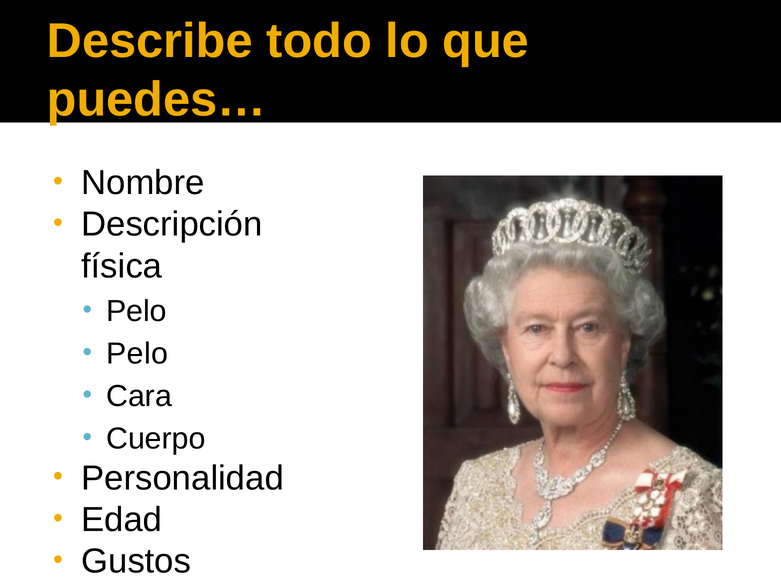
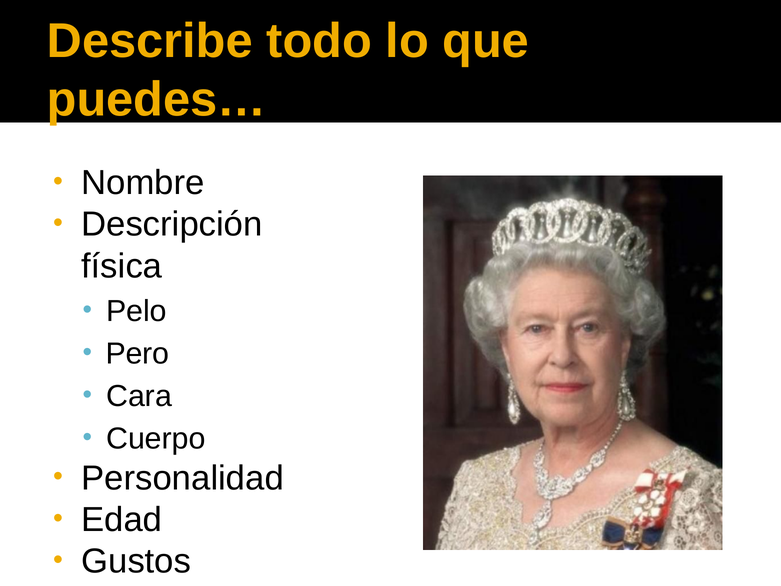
Pelo: Pelo -> Pero (137, 353)
